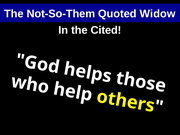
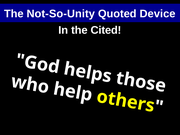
Not-So-Them: Not-So-Them -> Not-So-Unity (61, 14)
Widow: Widow -> Device (158, 14)
